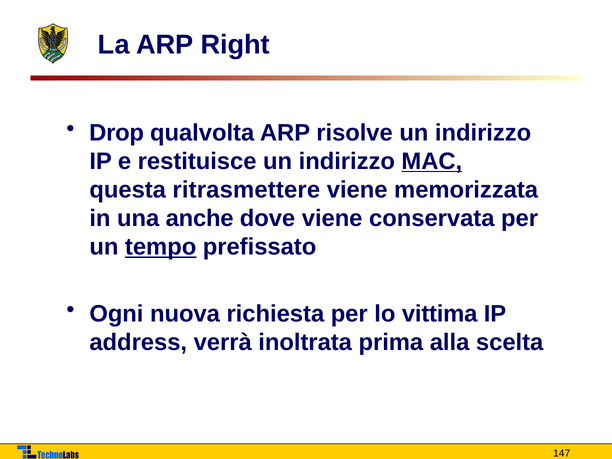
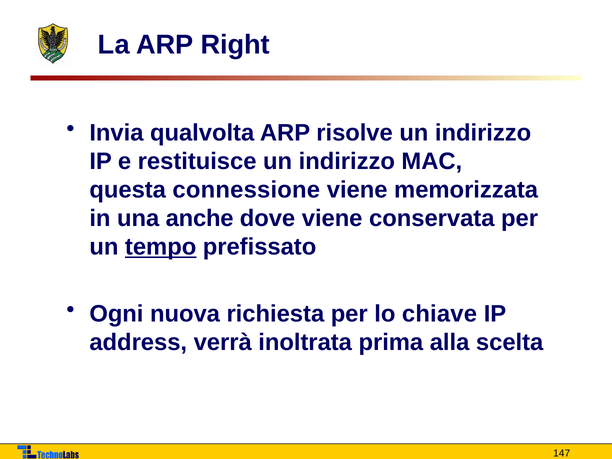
Drop: Drop -> Invia (116, 133)
MAC underline: present -> none (432, 161)
ritrasmettere: ritrasmettere -> connessione (246, 190)
vittima: vittima -> chiave (439, 314)
